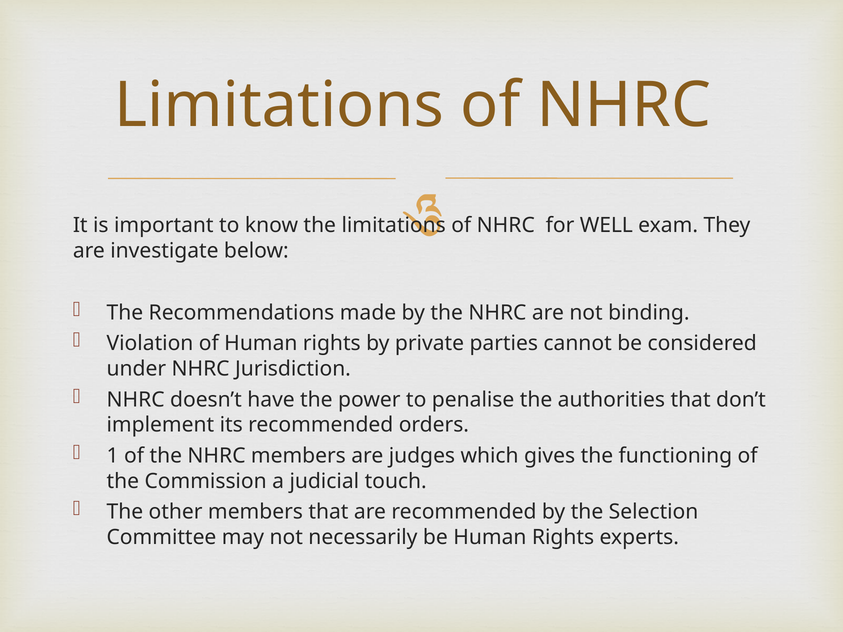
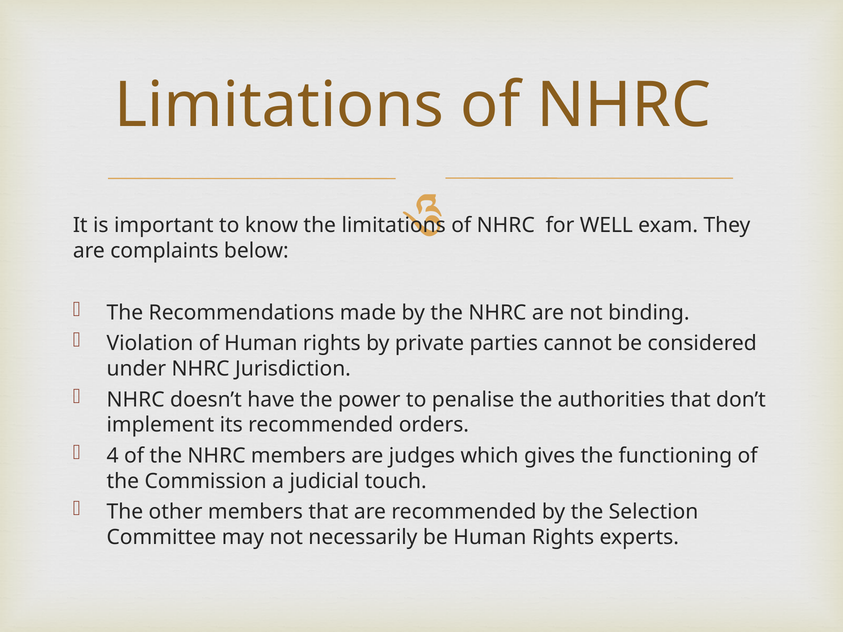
investigate: investigate -> complaints (164, 251)
1: 1 -> 4 (113, 456)
